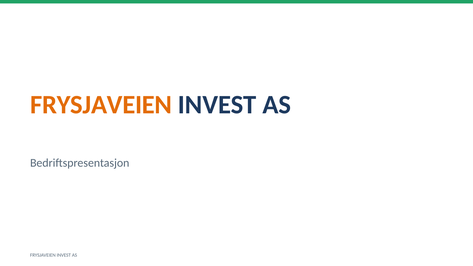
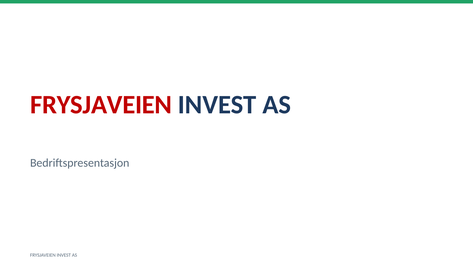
FRYSJAVEIEN colour: orange -> red (101, 105)
